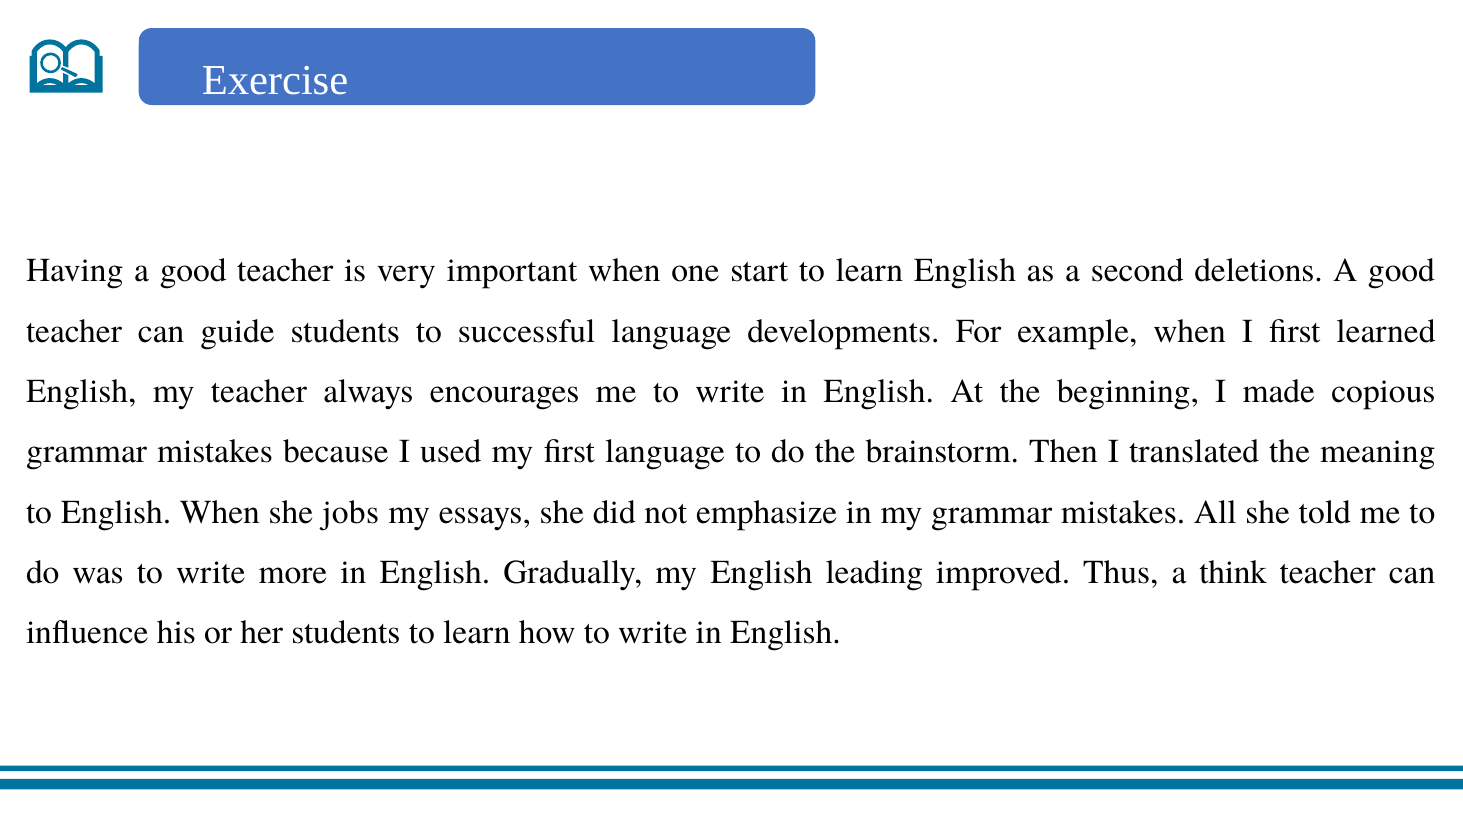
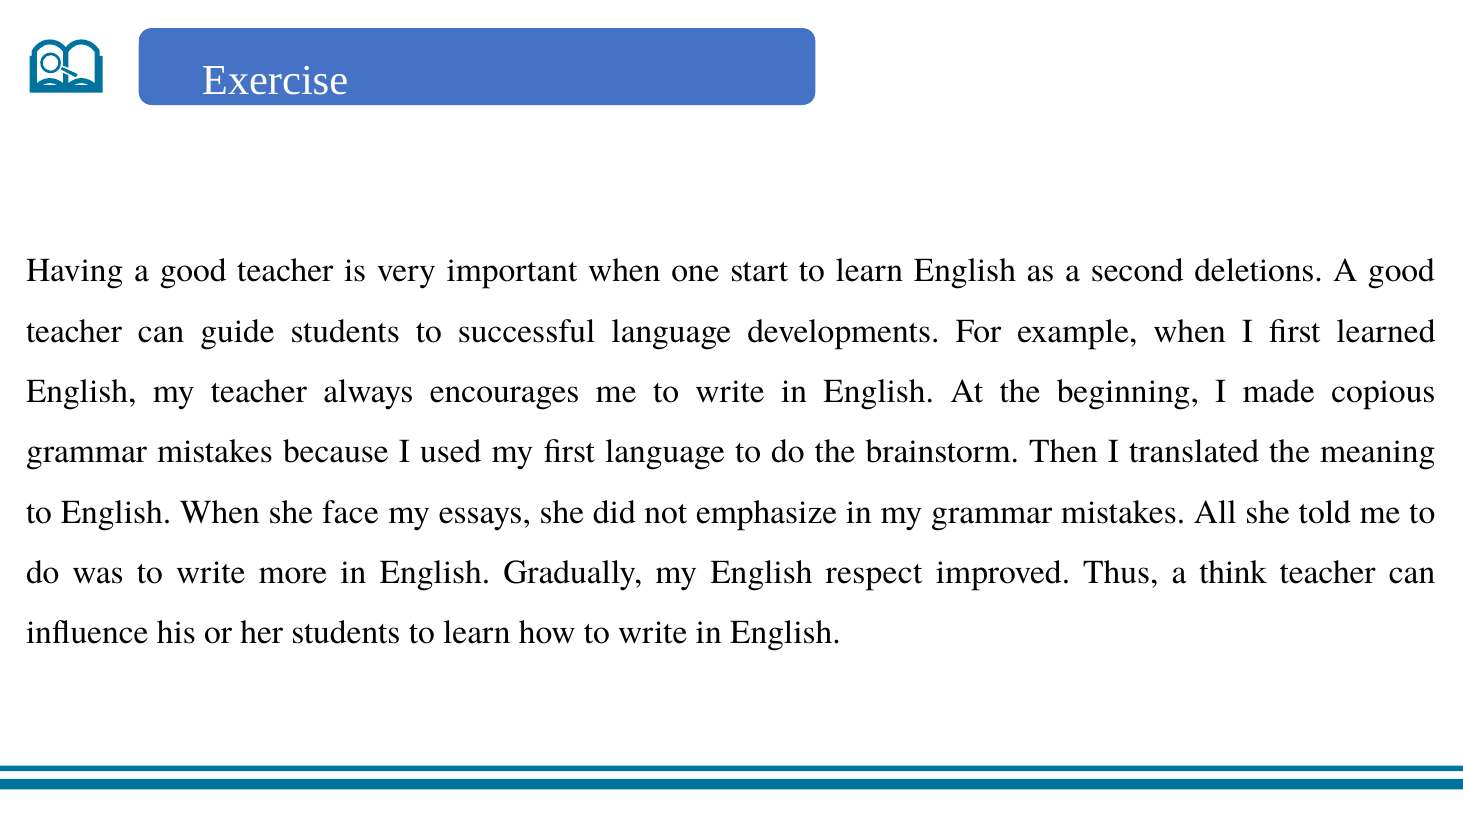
jobs: jobs -> face (351, 512)
leading: leading -> respect (874, 572)
